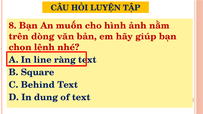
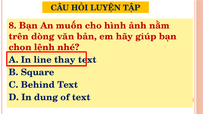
ràng: ràng -> thay (65, 60)
